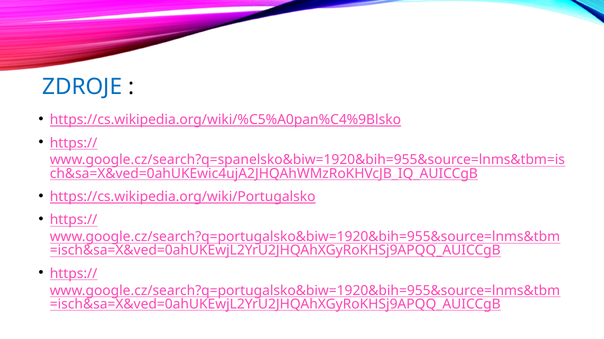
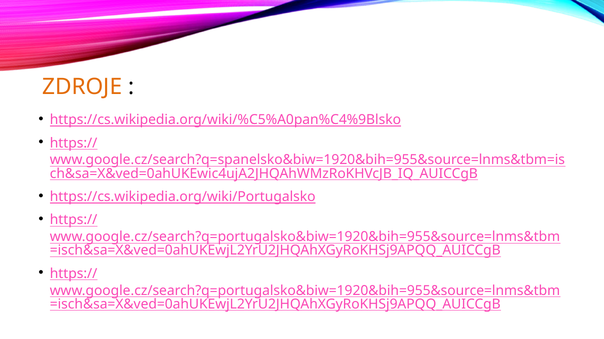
ZDROJE colour: blue -> orange (82, 87)
